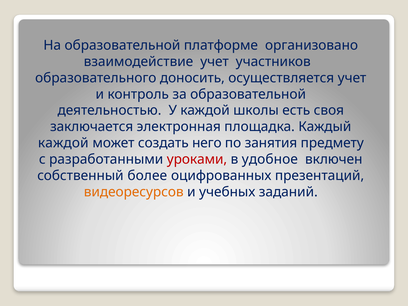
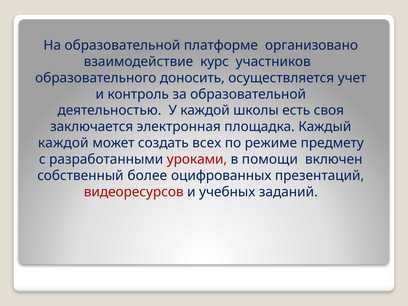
взаимодействие учет: учет -> курс (215, 62)
него: него -> всех (207, 143)
занятия: занятия -> режиме (271, 143)
удобное: удобное -> помощи (270, 159)
видеоресурсов colour: orange -> red (134, 192)
